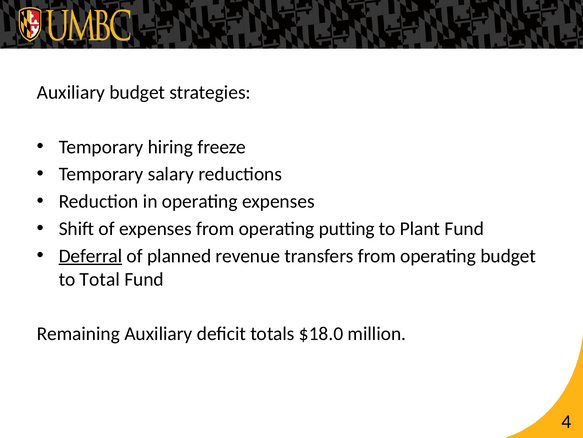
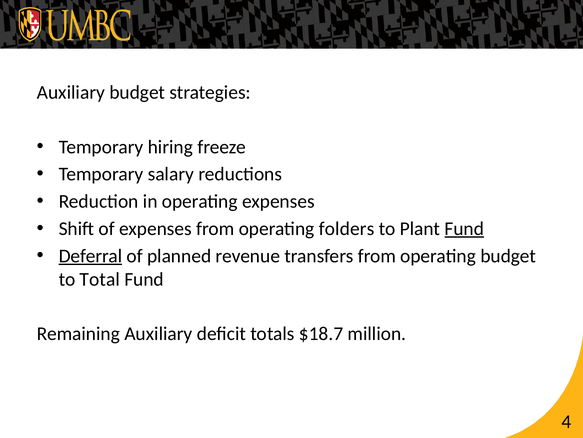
putting: putting -> folders (347, 228)
Fund underline: none -> present (464, 228)
$18.0: $18.0 -> $18.7 (321, 333)
